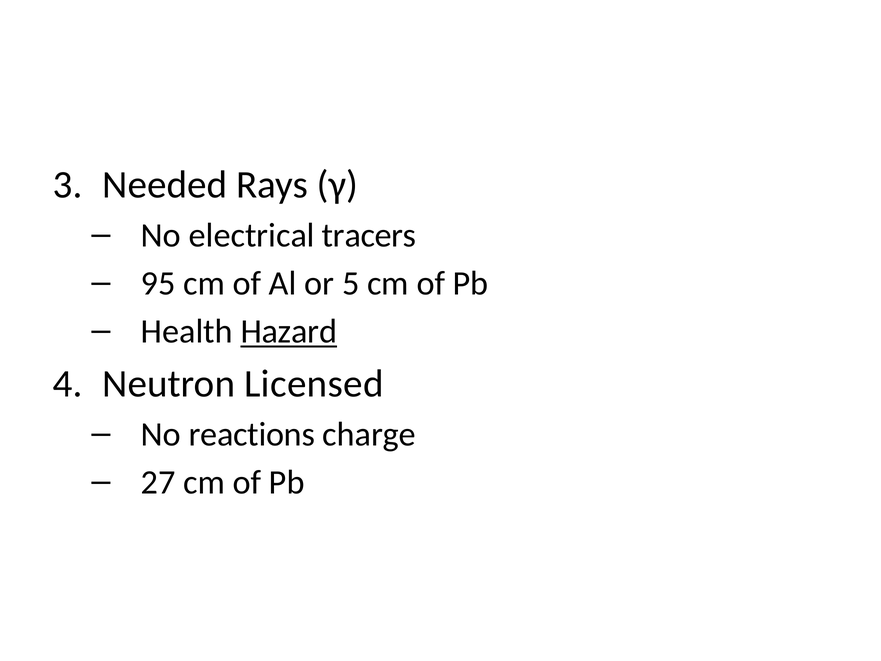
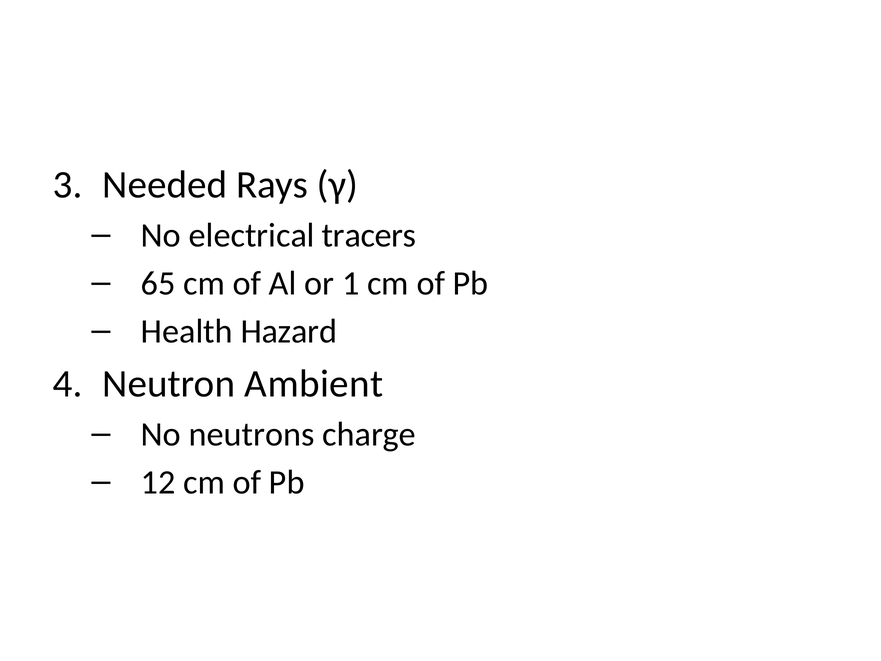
95: 95 -> 65 (158, 283)
5: 5 -> 1 (351, 283)
Hazard underline: present -> none (289, 331)
Licensed: Licensed -> Ambient (314, 384)
reactions: reactions -> neutrons (252, 434)
27: 27 -> 12 (158, 482)
